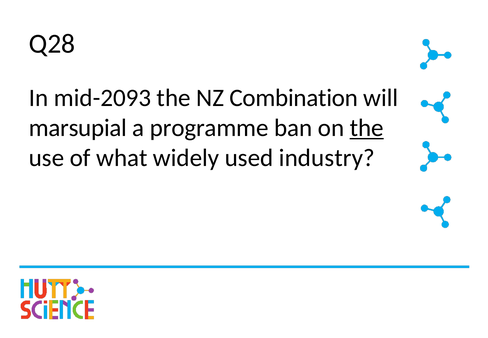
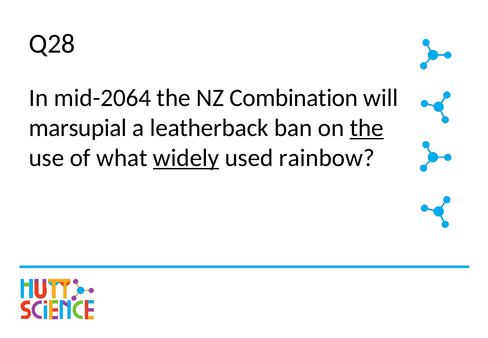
mid-2093: mid-2093 -> mid-2064 (102, 98)
programme: programme -> leatherback (209, 128)
widely underline: none -> present (186, 158)
industry: industry -> rainbow (327, 158)
